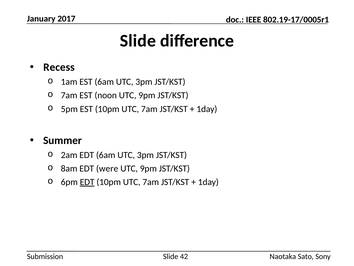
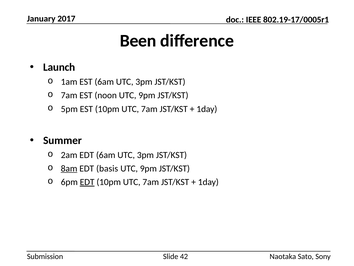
Slide: Slide -> Been (138, 41)
Recess: Recess -> Launch (59, 67)
8am underline: none -> present (69, 168)
were: were -> basis (107, 168)
